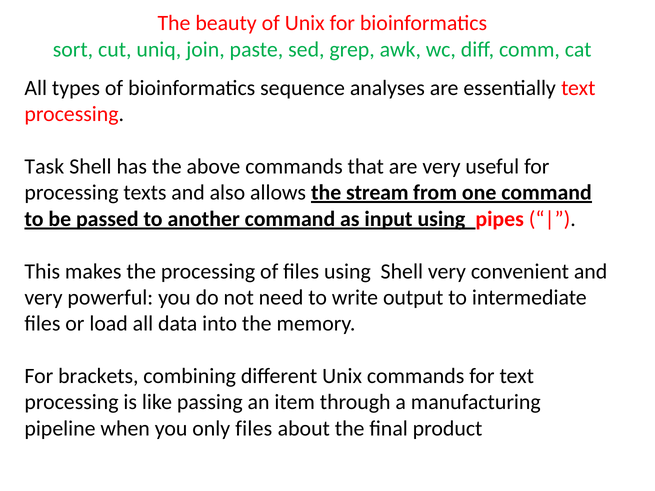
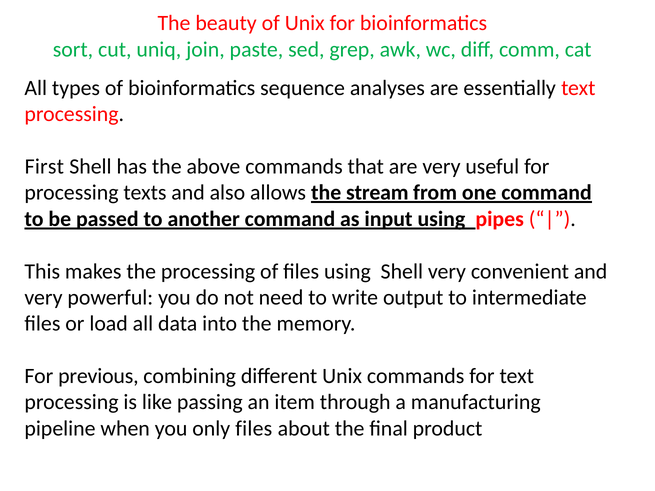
Task: Task -> First (44, 167)
brackets: brackets -> previous (98, 376)
